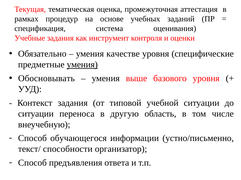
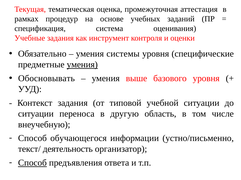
качестве: качестве -> системы (123, 54)
способности: способности -> деятельность (68, 150)
Способ underline: none -> present (32, 163)
